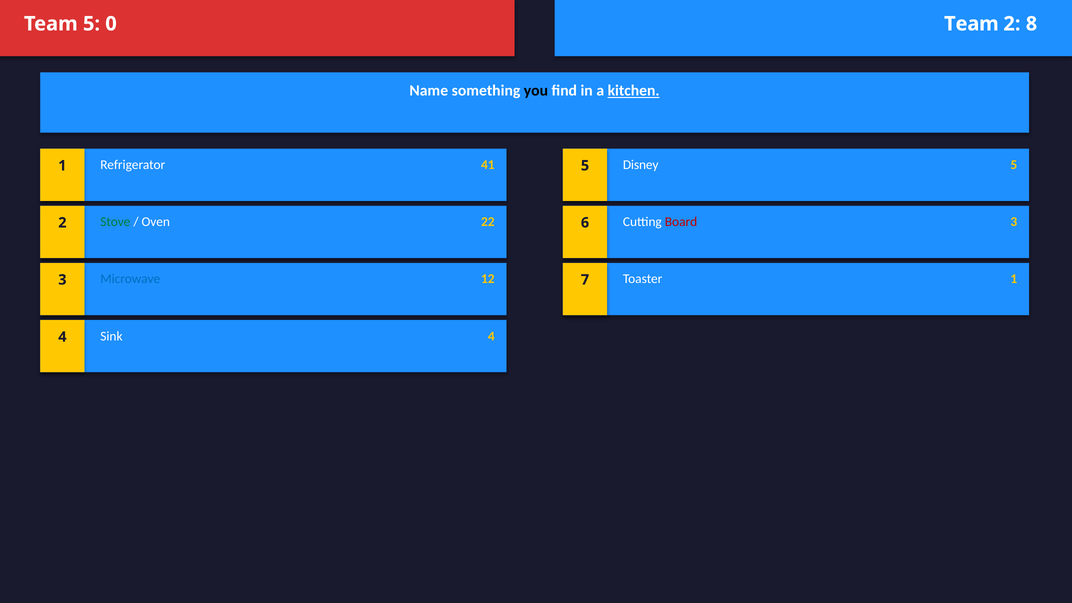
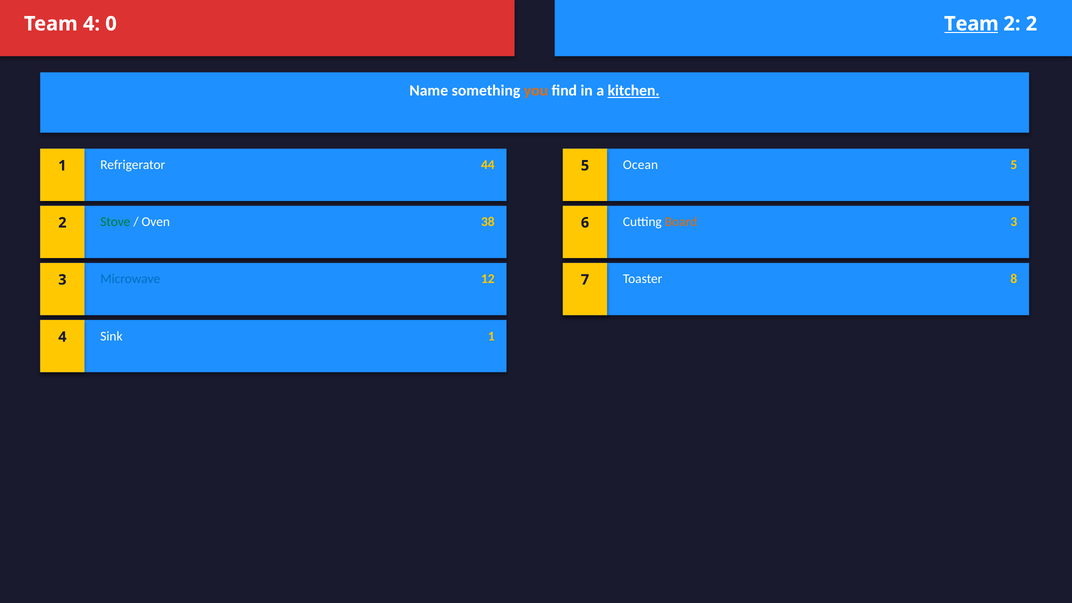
Team 5: 5 -> 4 (91, 24)
Team underline: none -> present (971, 24)
2 8: 8 -> 2 (1031, 24)
you colour: black -> orange (536, 91)
41: 41 -> 44 (488, 165)
Disney: Disney -> Ocean (641, 165)
22: 22 -> 38 (488, 222)
Board colour: red -> orange (681, 222)
Toaster 1: 1 -> 8 (1014, 279)
Sink 4: 4 -> 1 (491, 336)
